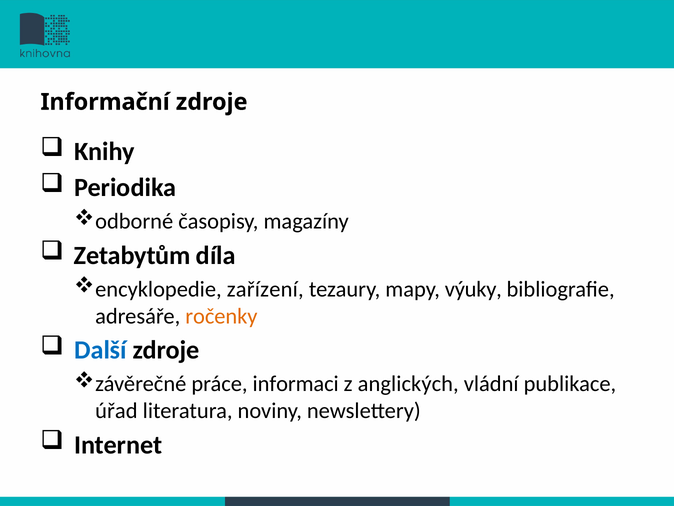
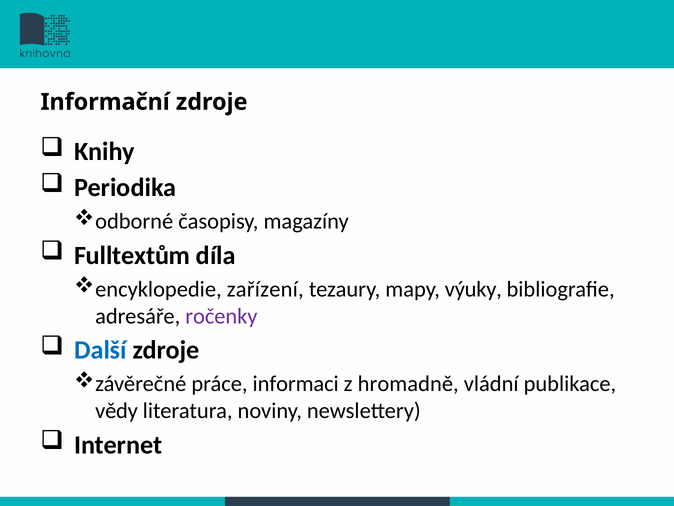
Zetabytům: Zetabytům -> Fulltextům (132, 255)
ročenky colour: orange -> purple (221, 316)
anglických: anglických -> hromadně (408, 384)
úřad: úřad -> vědy (117, 411)
